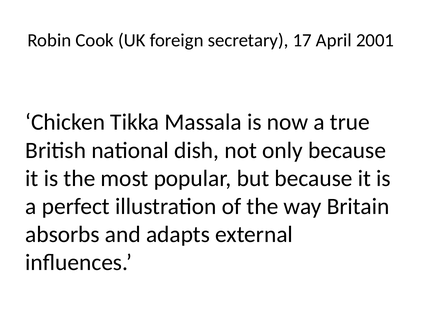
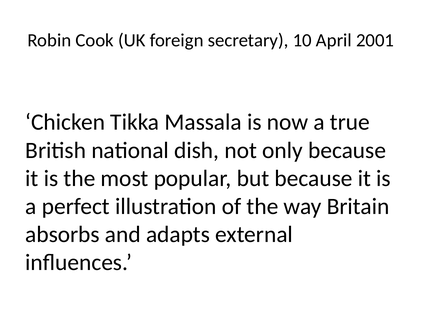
17: 17 -> 10 (302, 40)
